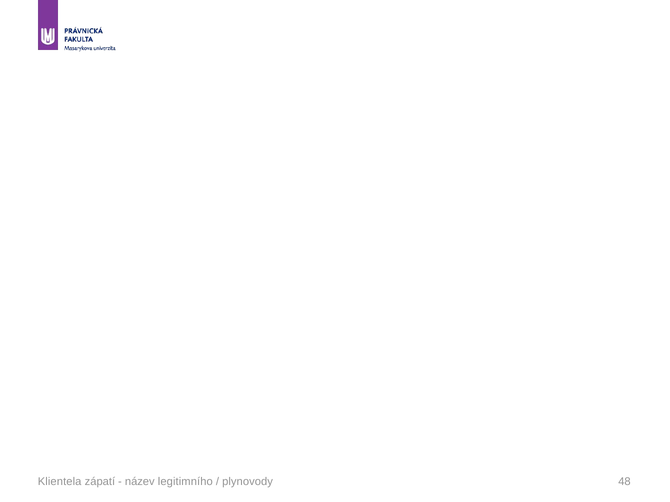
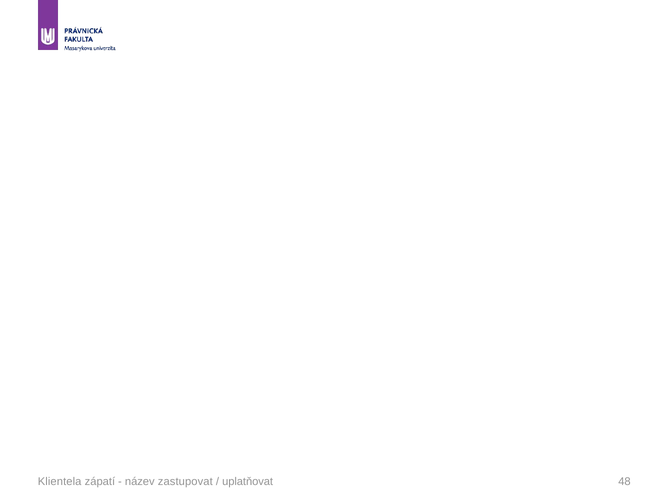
legitimního: legitimního -> zastupovat (185, 482)
plynovody: plynovody -> uplatňovat (248, 482)
